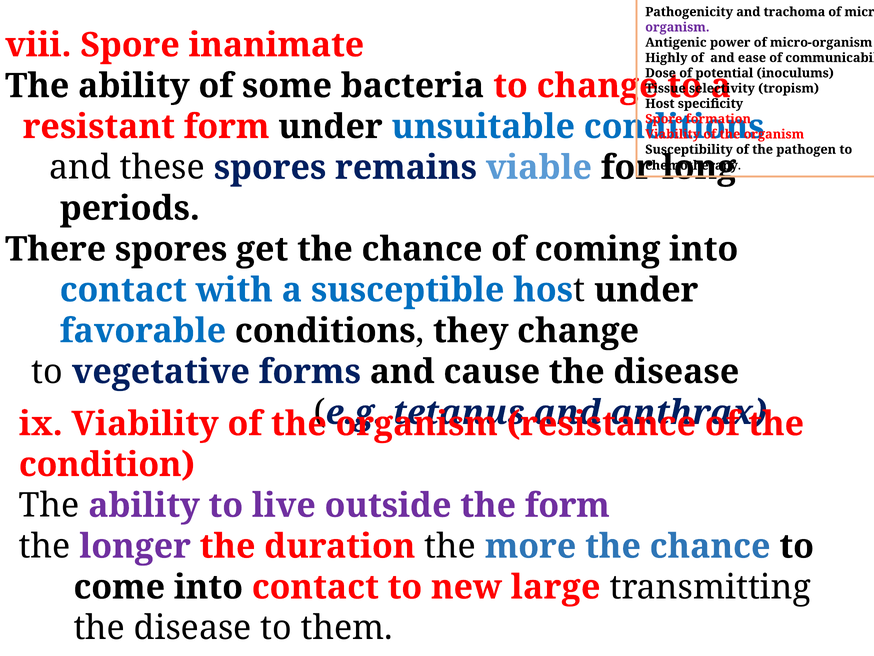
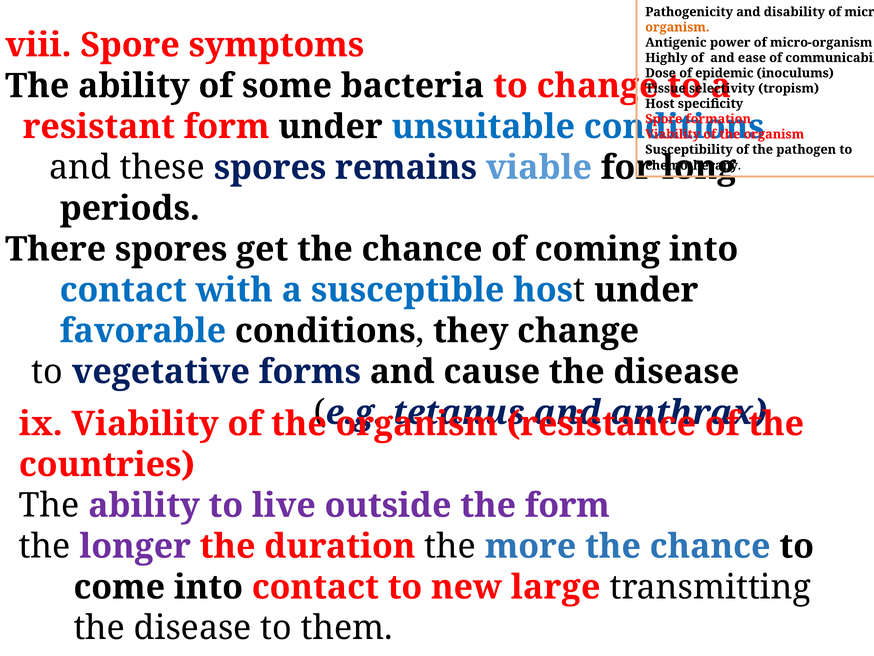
trachoma: trachoma -> disability (794, 12)
organism colour: purple -> orange (677, 27)
inanimate: inanimate -> symptoms (276, 45)
potential: potential -> epidemic (724, 73)
condition: condition -> countries (107, 464)
